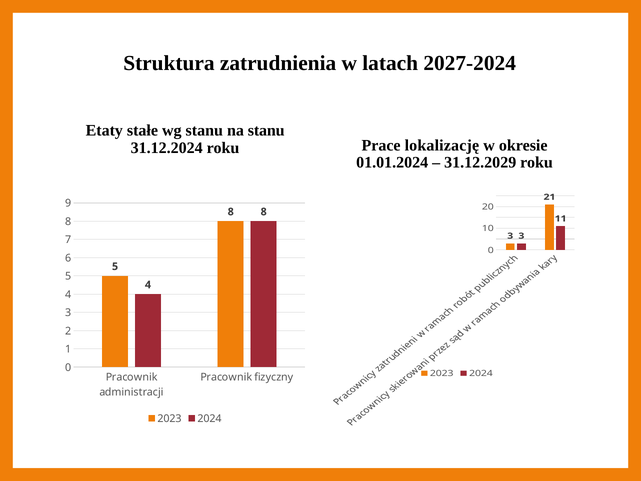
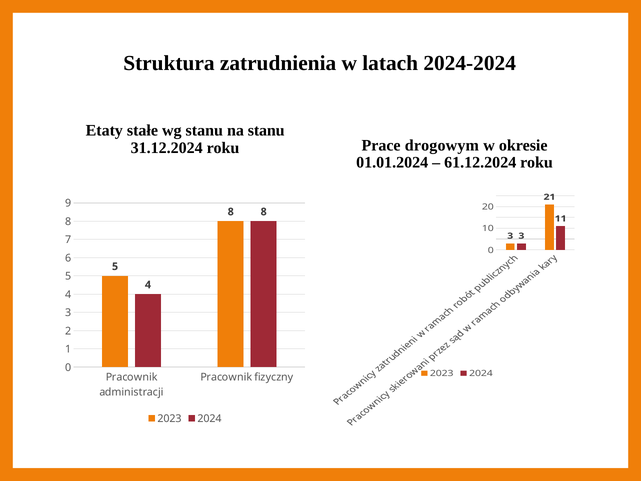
2027-2024: 2027-2024 -> 2024-2024 (470, 63)
lokalizację: lokalizację -> drogowym (442, 145)
31.12.2029: 31.12.2029 -> 61.12.2024 (480, 162)
